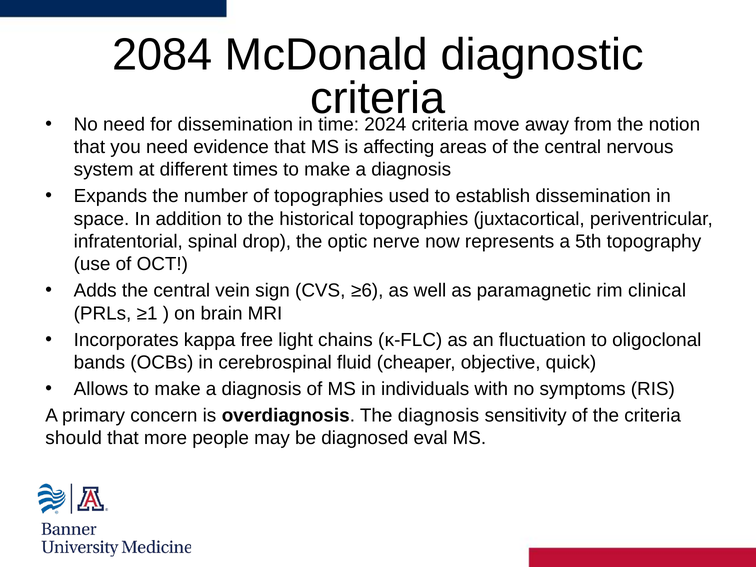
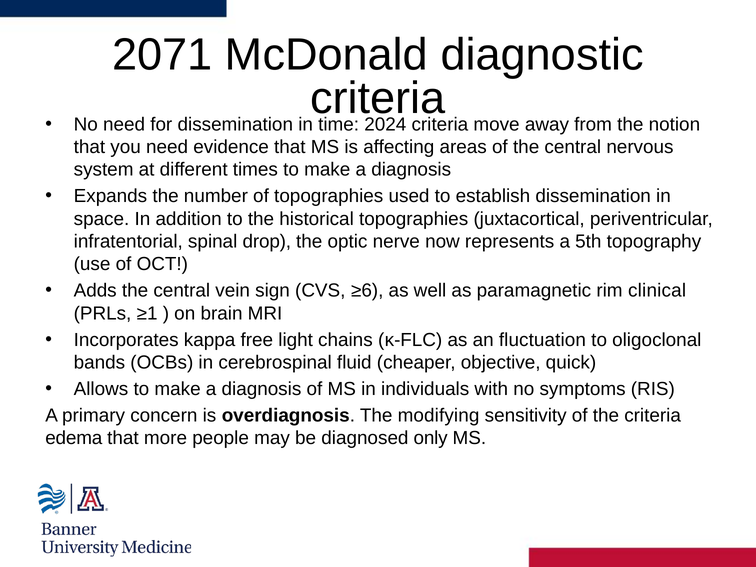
2084: 2084 -> 2071 (162, 55)
The diagnosis: diagnosis -> modifying (439, 415)
should: should -> edema (74, 438)
eval: eval -> only (431, 438)
